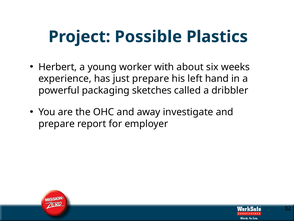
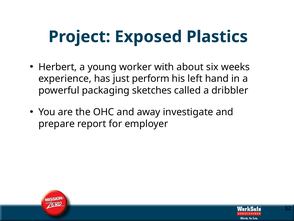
Possible: Possible -> Exposed (148, 37)
just prepare: prepare -> perform (151, 79)
